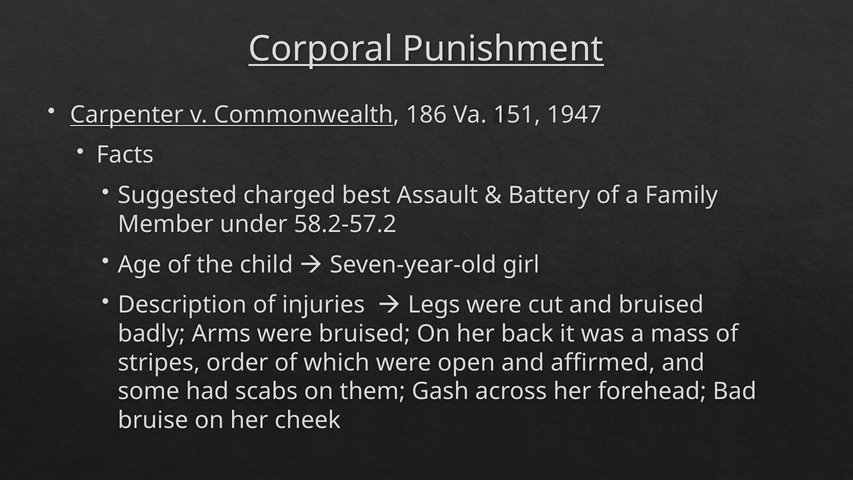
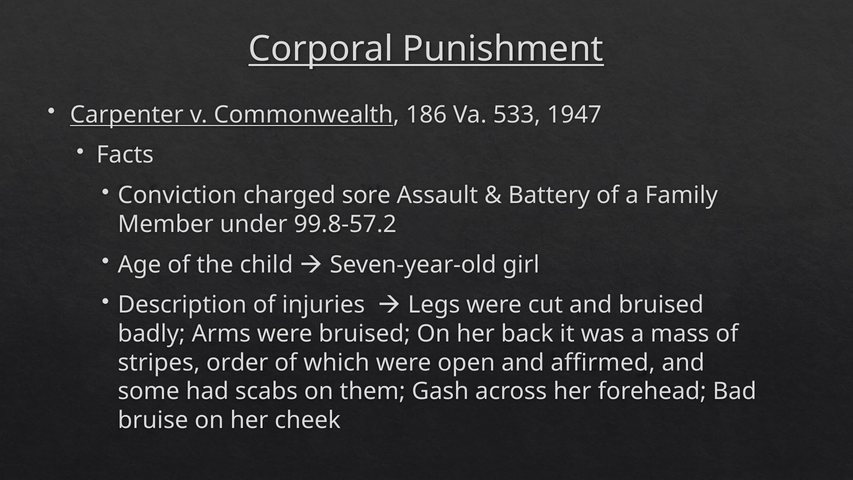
151: 151 -> 533 (517, 115)
Suggested: Suggested -> Conviction (177, 195)
best: best -> sore (366, 195)
58.2-57.2: 58.2-57.2 -> 99.8-57.2 (345, 224)
